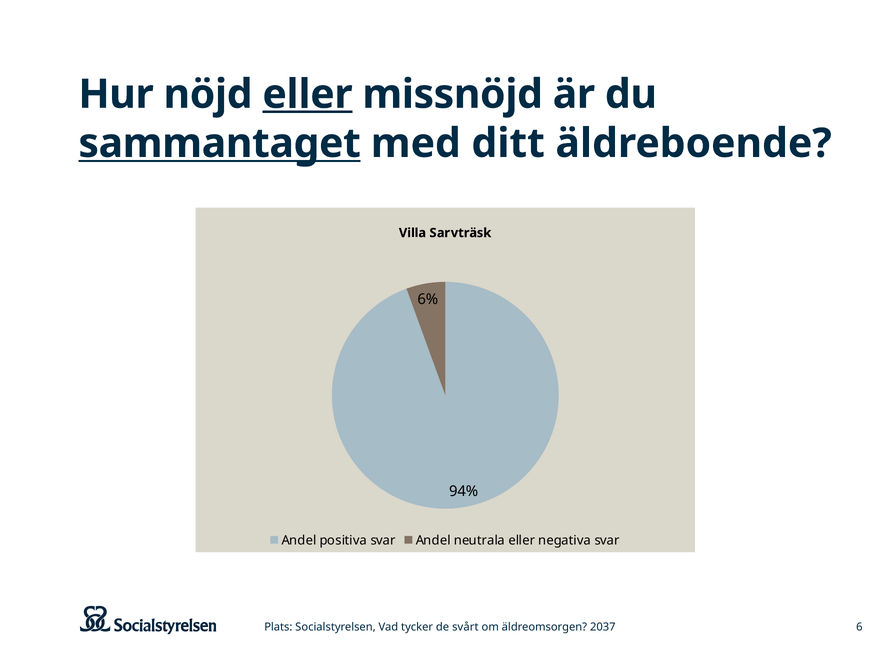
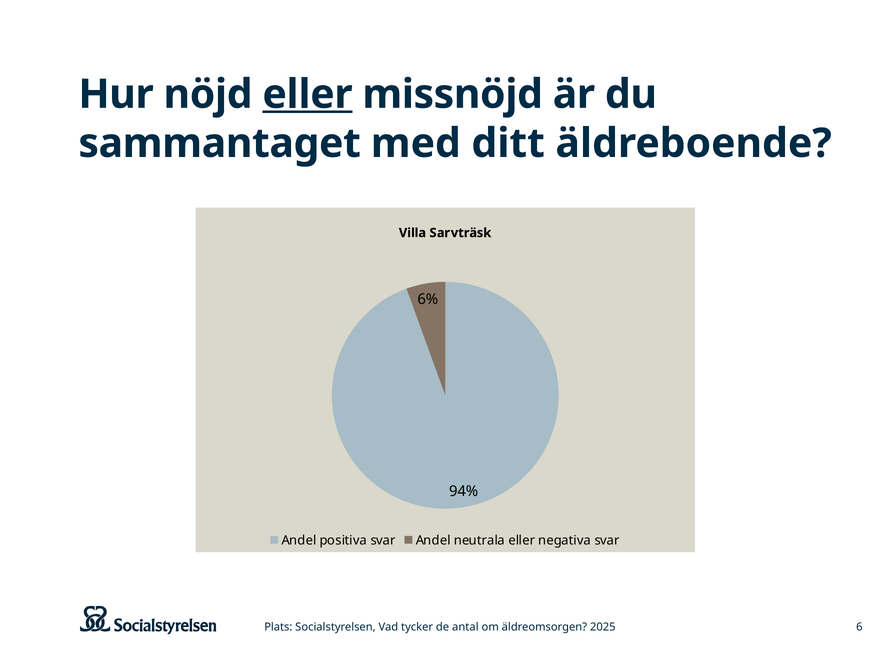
sammantaget underline: present -> none (220, 143)
svårt: svårt -> antal (465, 627)
2037: 2037 -> 2025 (603, 627)
